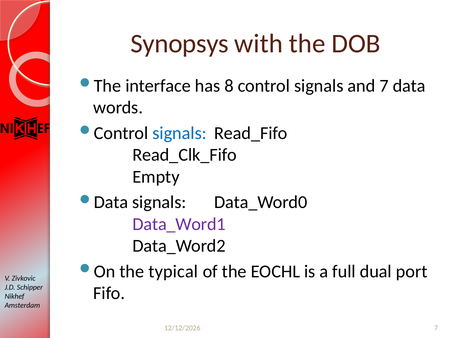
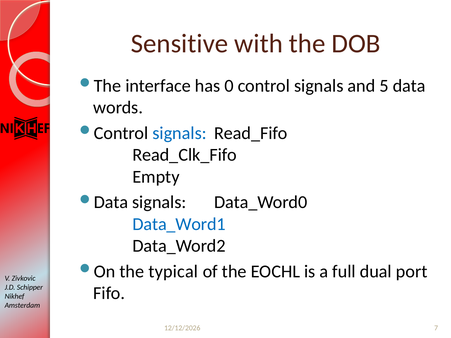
Synopsys: Synopsys -> Sensitive (180, 44)
8: 8 -> 0 (229, 86)
and 7: 7 -> 5 (384, 86)
Data_Word1 colour: purple -> blue (179, 224)
